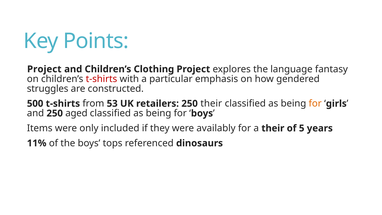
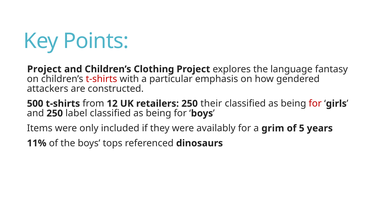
struggles: struggles -> attackers (48, 89)
53: 53 -> 12 (112, 104)
for colour: orange -> red (315, 104)
aged: aged -> label (76, 113)
a their: their -> grim (273, 128)
